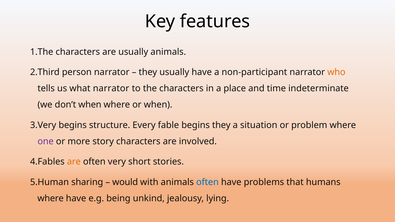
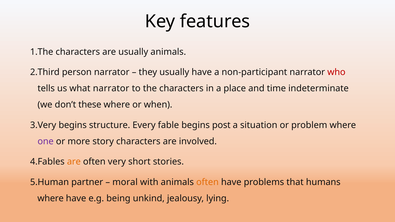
who colour: orange -> red (336, 72)
don’t when: when -> these (90, 105)
begins they: they -> post (221, 125)
sharing: sharing -> partner (87, 182)
would: would -> moral (125, 182)
often colour: blue -> orange (207, 182)
